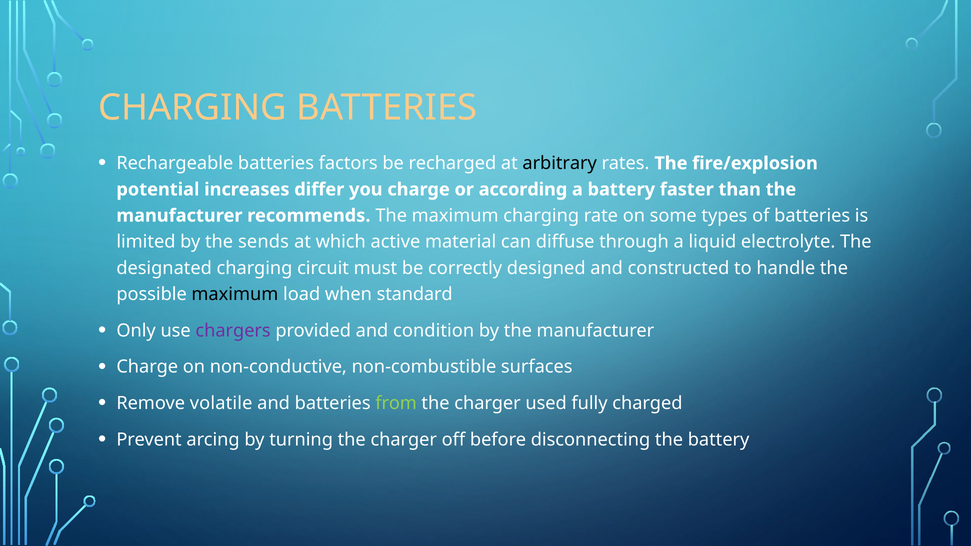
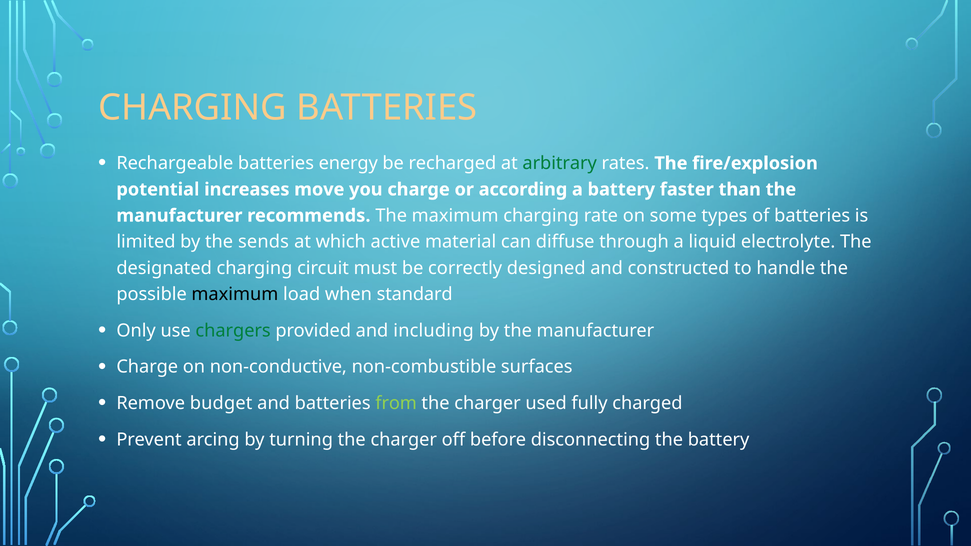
factors: factors -> energy (348, 163)
arbitrary colour: black -> green (560, 163)
differ: differ -> move (319, 190)
chargers colour: purple -> green (233, 331)
condition: condition -> including (434, 331)
volatile: volatile -> budget (221, 403)
